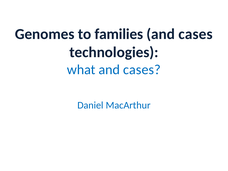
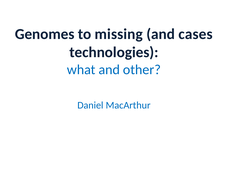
families: families -> missing (119, 34)
what and cases: cases -> other (142, 70)
